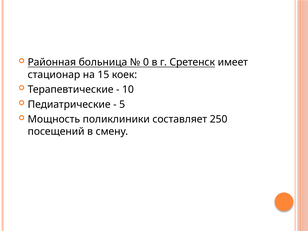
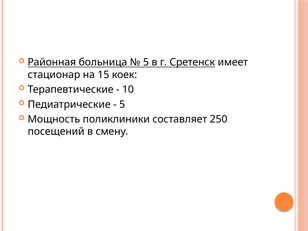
0: 0 -> 5 (146, 62)
